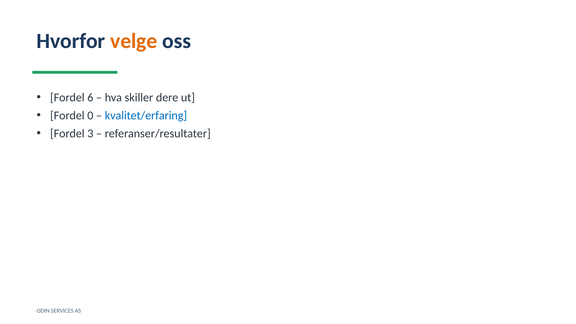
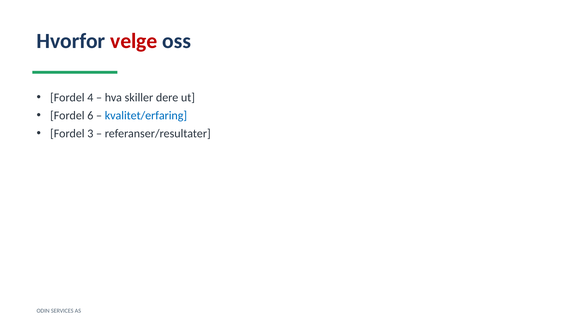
velge colour: orange -> red (134, 41)
6: 6 -> 4 (90, 98)
0: 0 -> 6 (90, 116)
